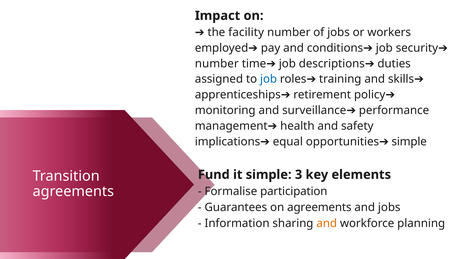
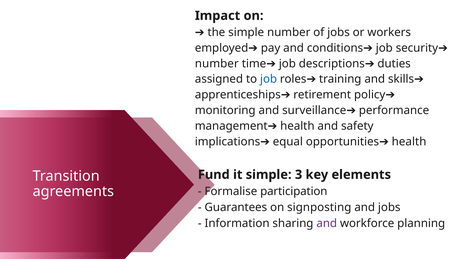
the facility: facility -> simple (246, 32)
simple: simple -> health (409, 141)
on agreements: agreements -> signposting (319, 207)
and colour: orange -> purple (327, 223)
